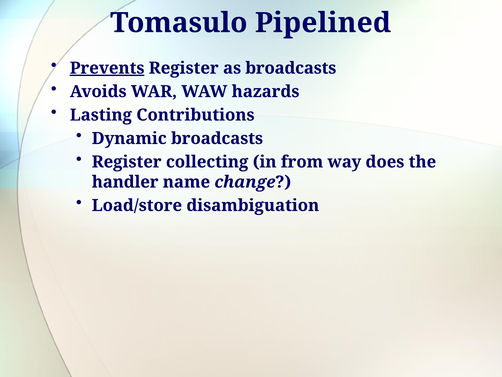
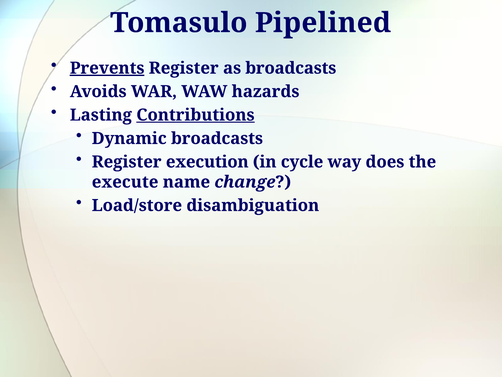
Contributions underline: none -> present (195, 115)
collecting: collecting -> execution (207, 162)
from: from -> cycle (302, 162)
handler: handler -> execute (125, 182)
